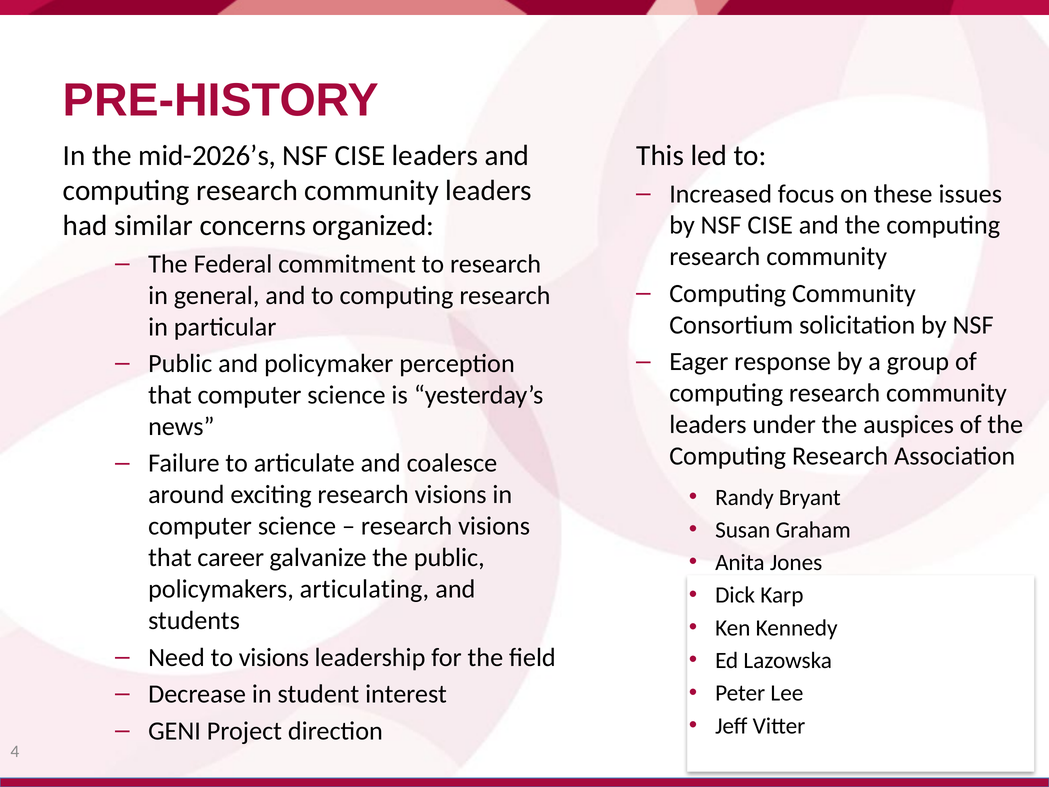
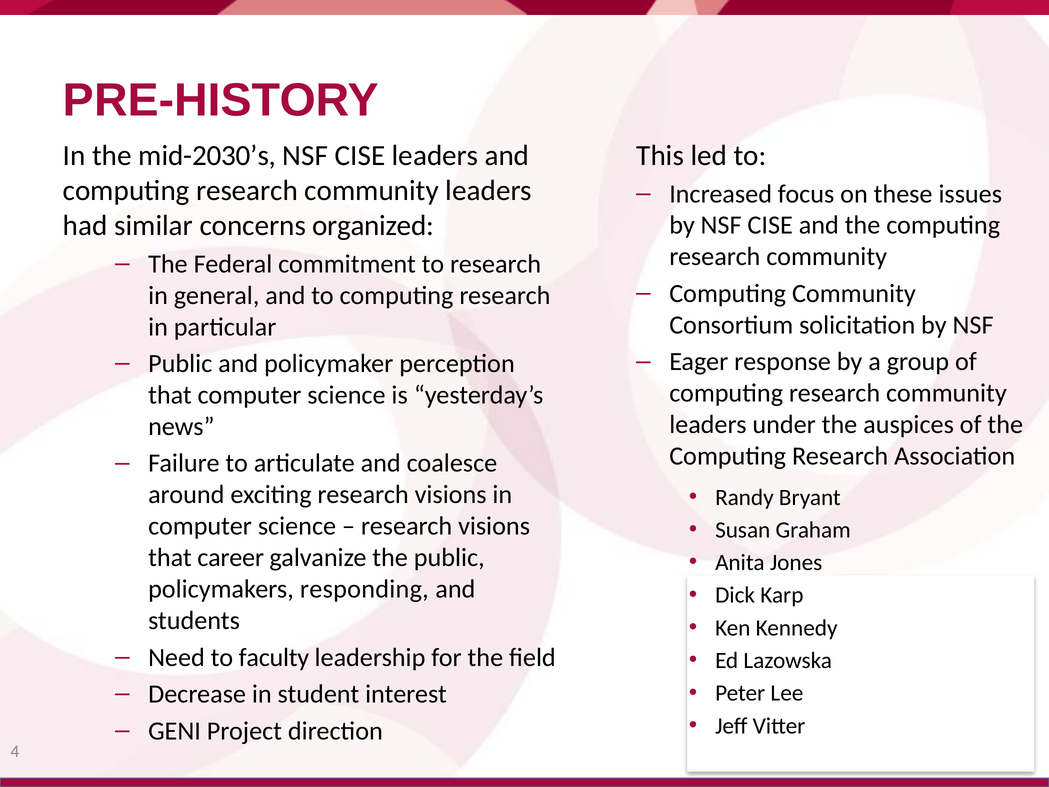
mid-2026’s: mid-2026’s -> mid-2030’s (207, 156)
articulating: articulating -> responding (364, 589)
to visions: visions -> faculty (274, 657)
